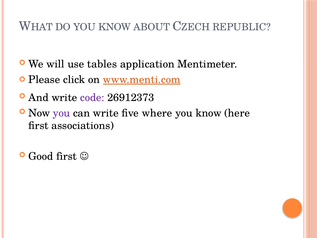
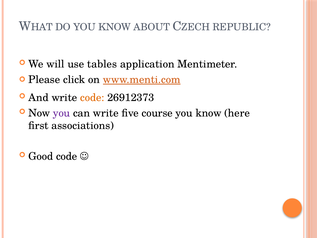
code colour: purple -> orange (92, 98)
where: where -> course (157, 113)
Good first: first -> code (67, 156)
